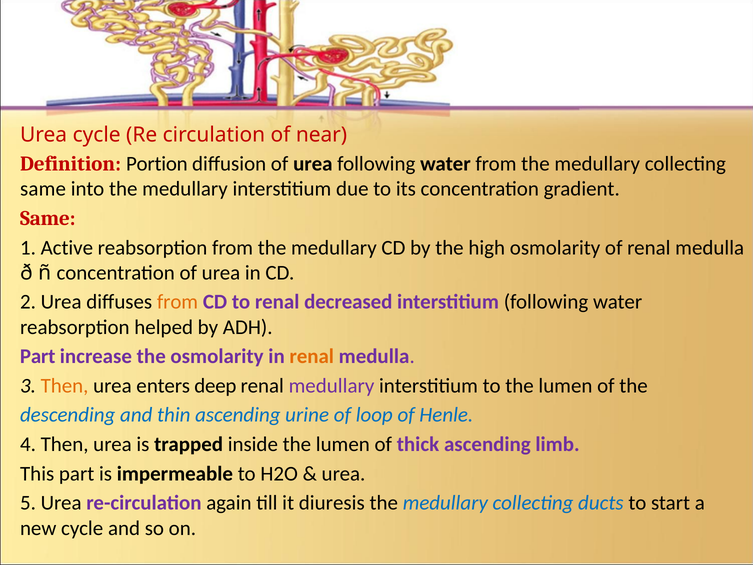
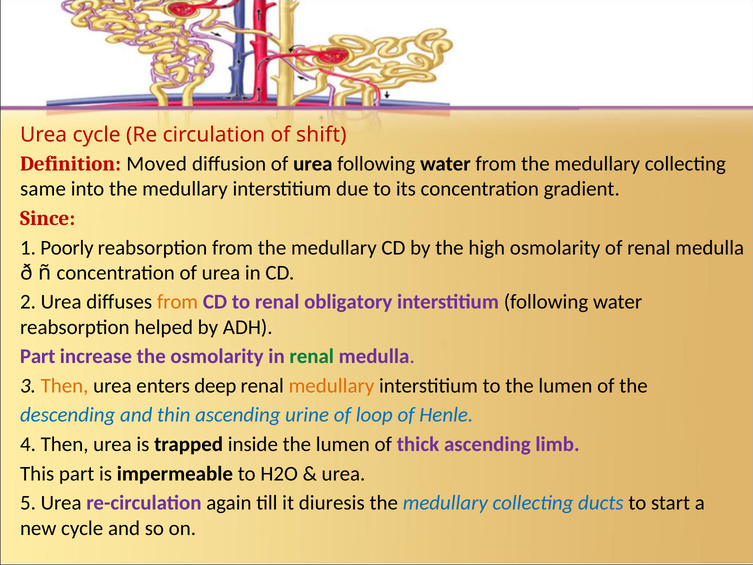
near: near -> shift (321, 135)
Portion: Portion -> Moved (157, 164)
Same: Same -> Since (48, 218)
Active: Active -> Poorly (67, 248)
decreased: decreased -> obligatory (348, 302)
renal colour: orange -> green (312, 356)
medullary colour: purple -> orange (331, 386)
